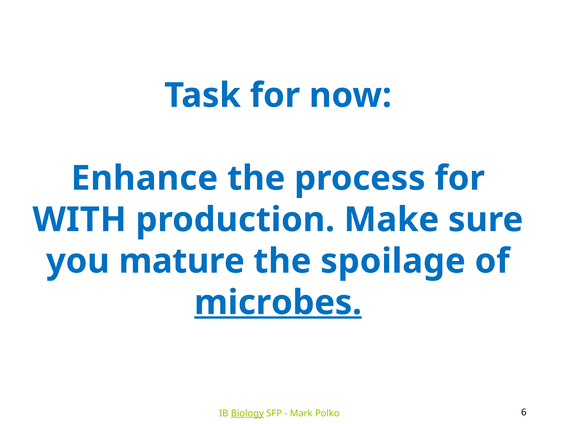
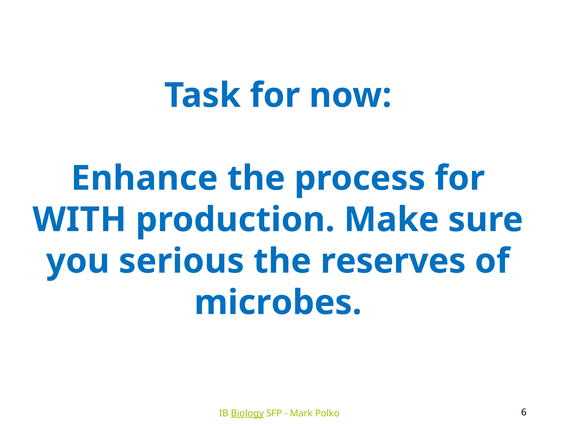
mature: mature -> serious (181, 261)
spoilage: spoilage -> reserves (393, 261)
microbes underline: present -> none (278, 302)
